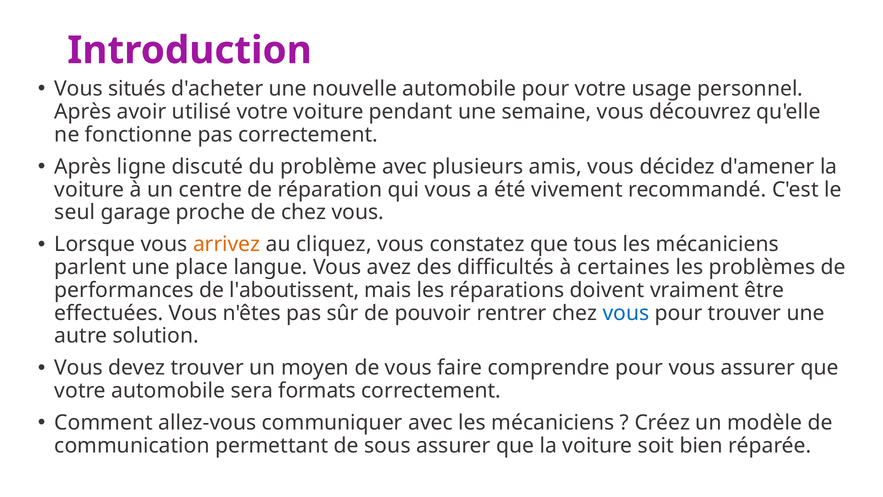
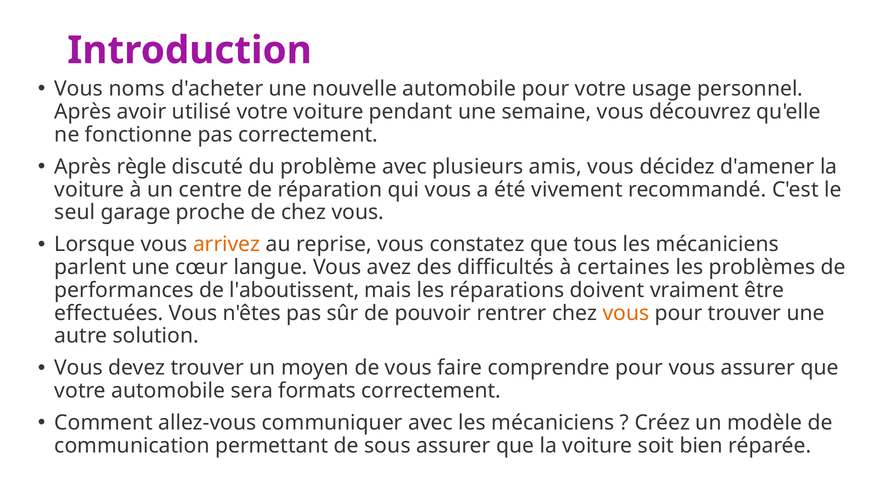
situés: situés -> noms (137, 89)
ligne: ligne -> règle (142, 167)
cliquez: cliquez -> reprise (334, 244)
place: place -> cœur (202, 267)
vous colour: blue -> orange (626, 313)
